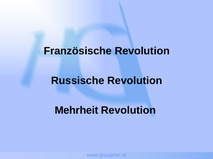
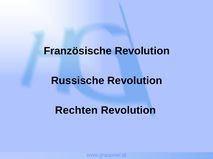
Mehrheit: Mehrheit -> Rechten (76, 111)
